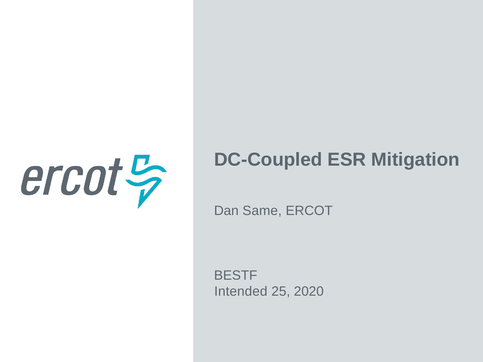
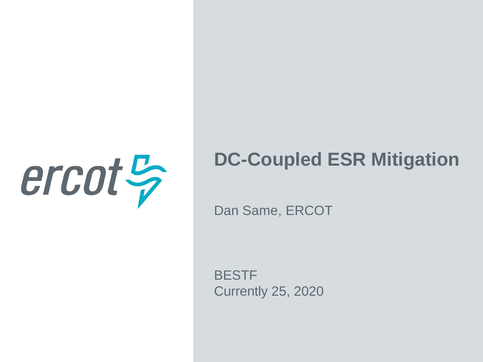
Intended: Intended -> Currently (241, 292)
